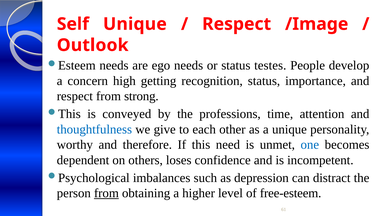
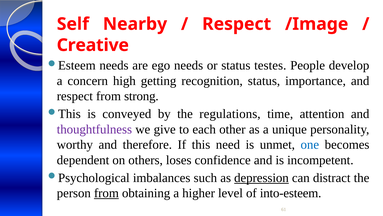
Self Unique: Unique -> Nearby (135, 24)
Outlook: Outlook -> Creative (93, 45)
professions: professions -> regulations (230, 114)
thoughtfulness colour: blue -> purple (94, 129)
depression underline: none -> present (261, 177)
free-esteem: free-esteem -> into-esteem (291, 193)
